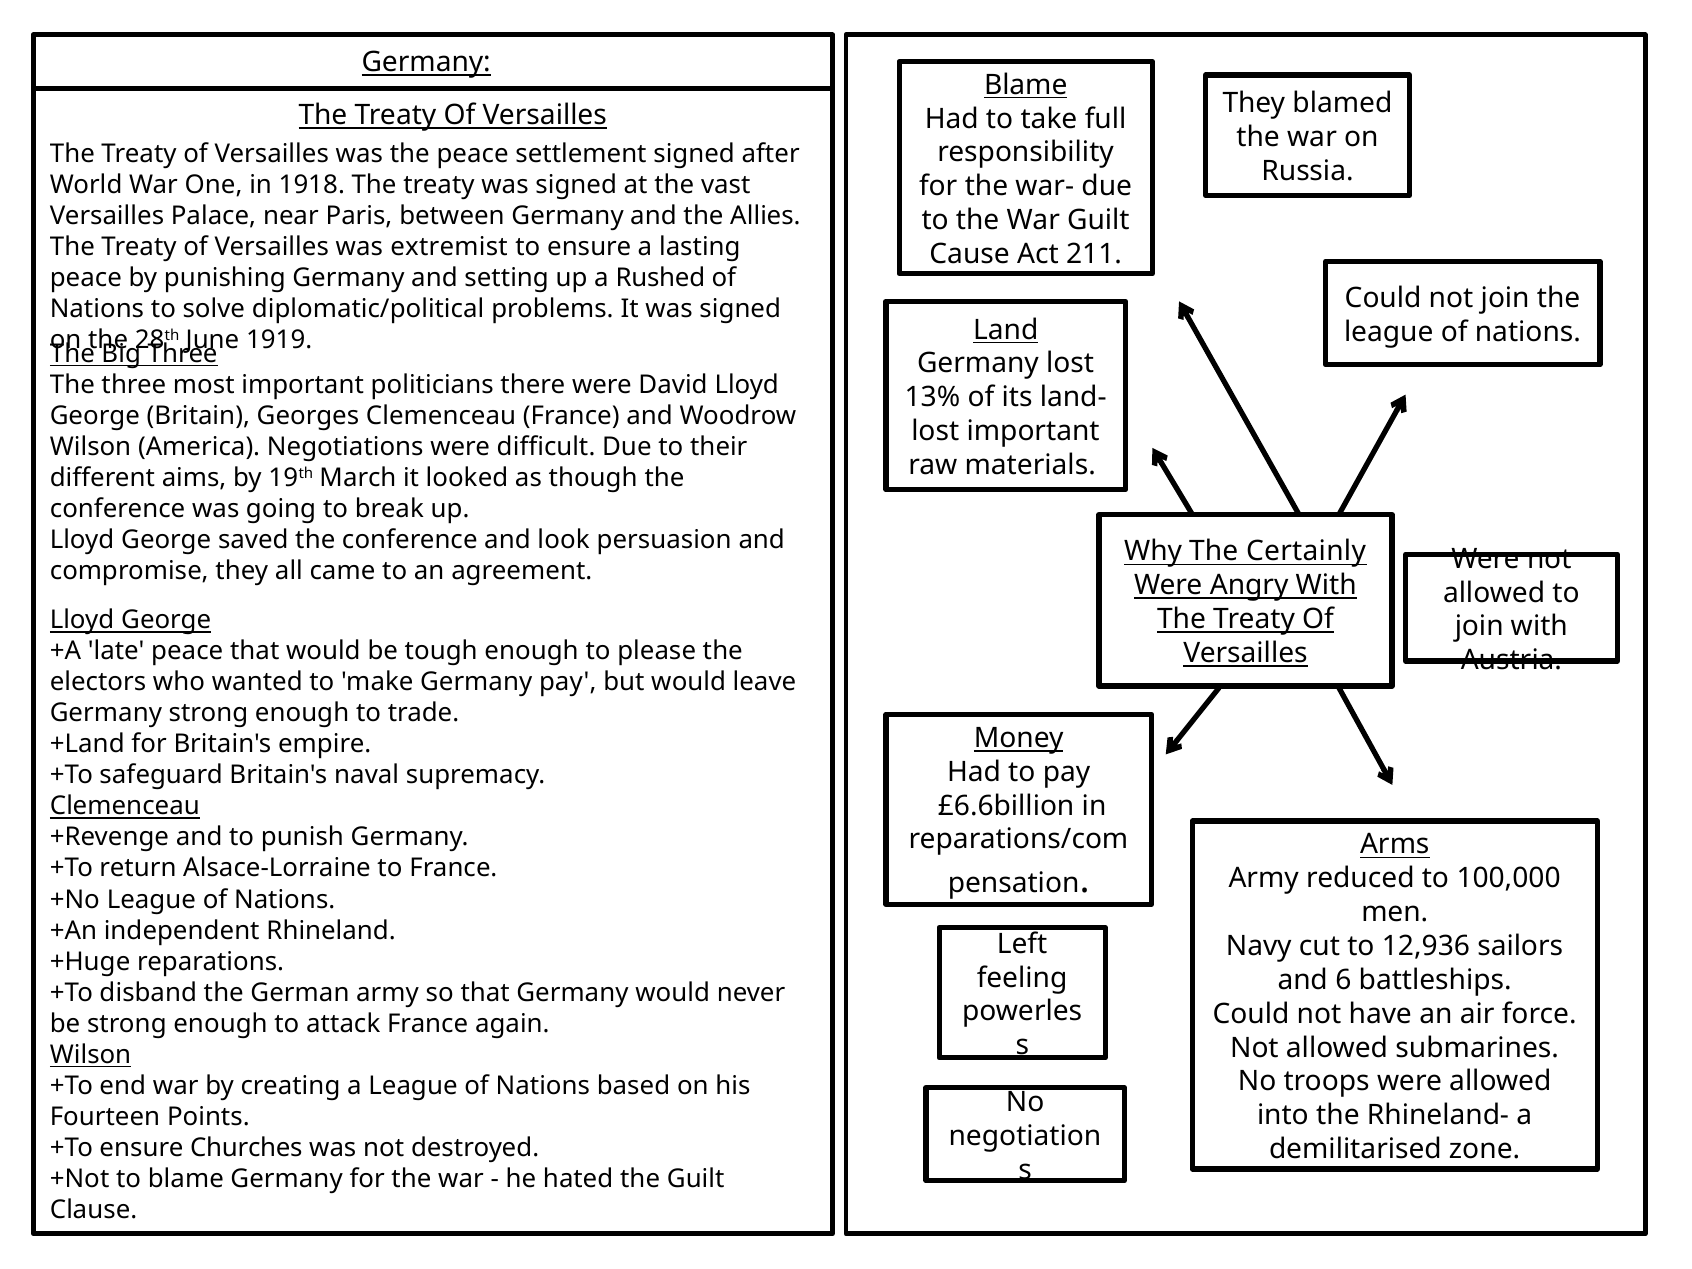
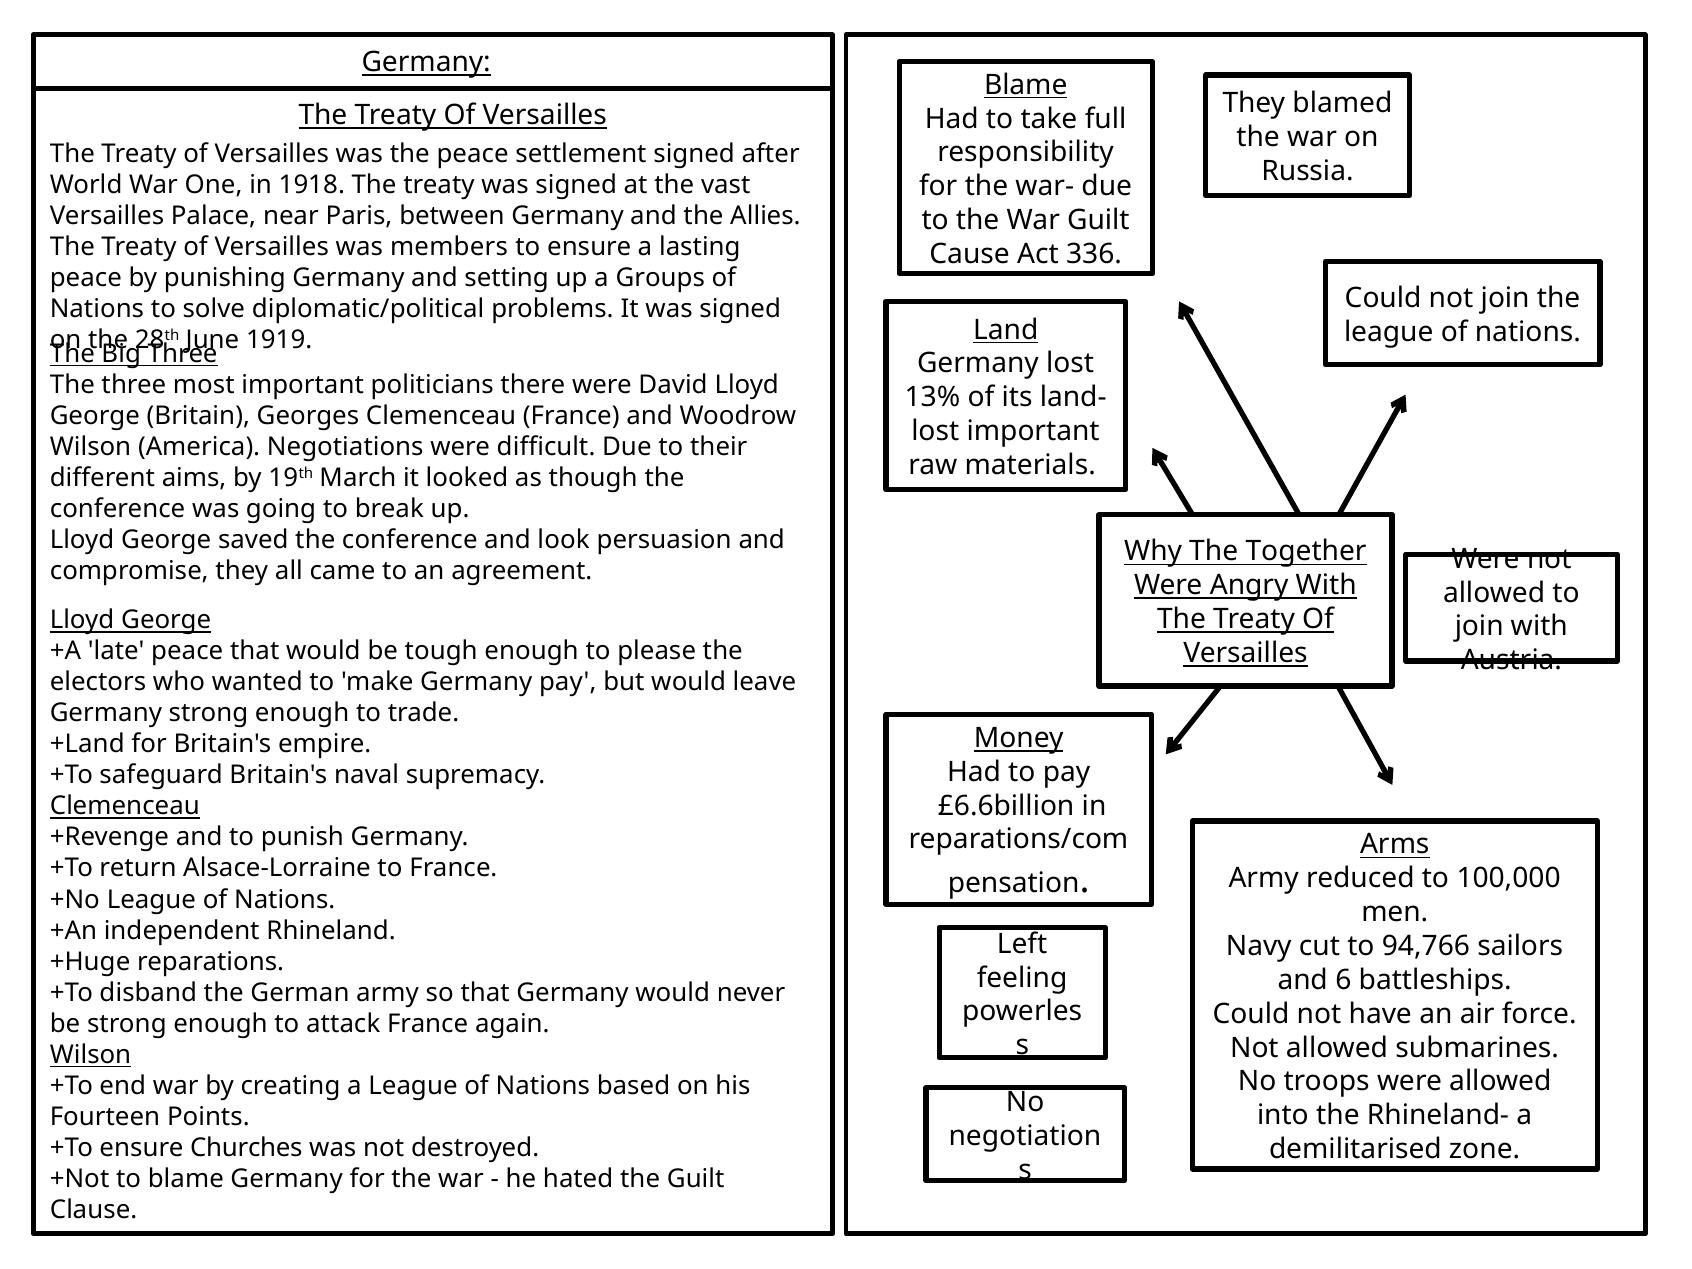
extremist: extremist -> members (449, 247)
211: 211 -> 336 (1094, 254)
Rushed: Rushed -> Groups (660, 278)
Certainly: Certainly -> Together (1306, 552)
12,936: 12,936 -> 94,766 (1426, 946)
